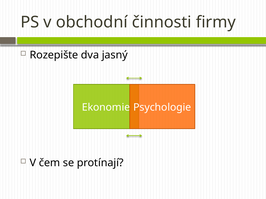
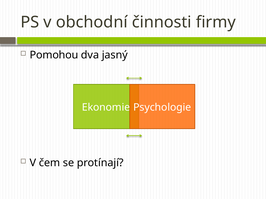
Rozepište: Rozepište -> Pomohou (54, 55)
